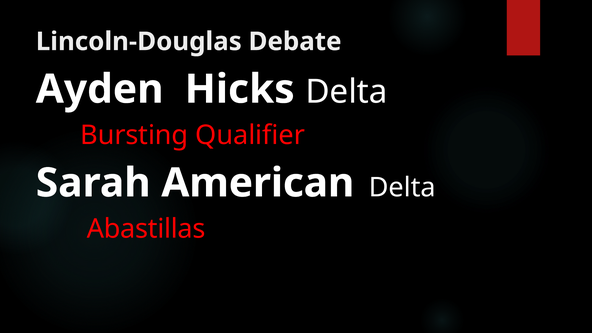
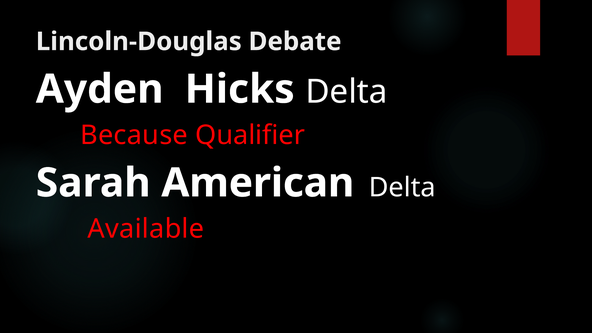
Bursting: Bursting -> Because (134, 135)
Abastillas: Abastillas -> Available (146, 229)
